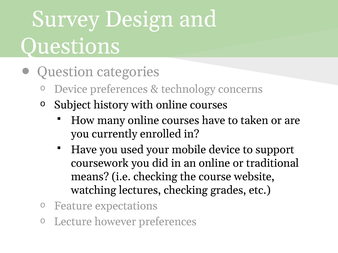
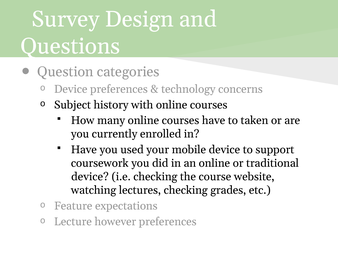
means: means -> device (90, 177)
